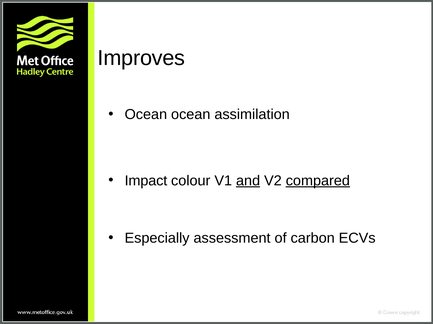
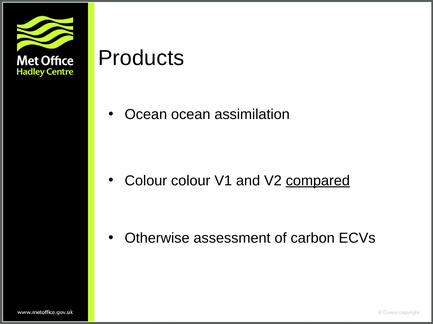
Improves: Improves -> Products (141, 58)
Impact: Impact -> Colour (146, 181)
and underline: present -> none (248, 181)
Especially: Especially -> Otherwise (157, 239)
